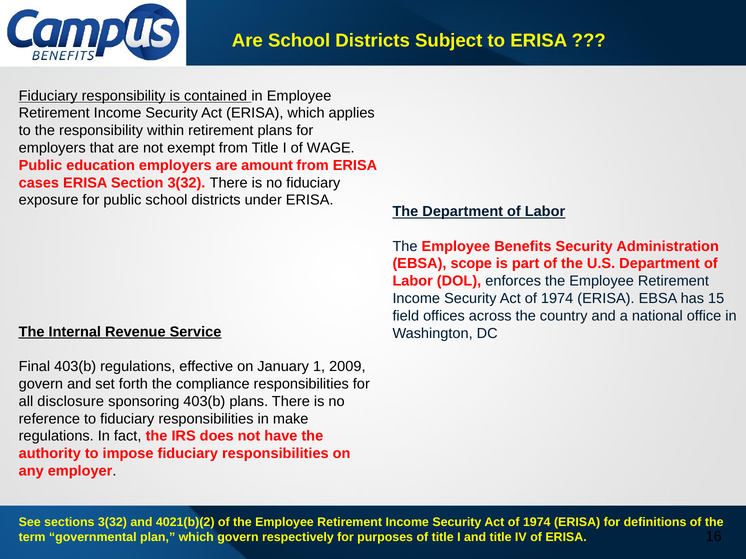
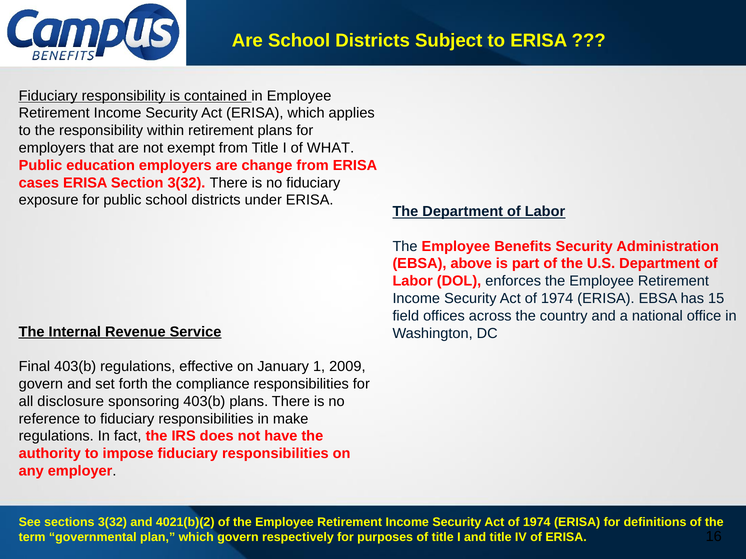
WAGE: WAGE -> WHAT (331, 148)
amount: amount -> change (267, 166)
scope: scope -> above (471, 264)
